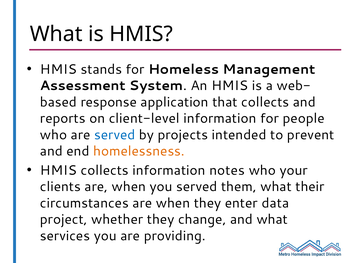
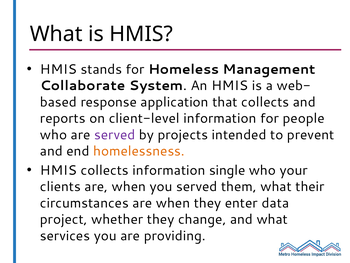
Assessment: Assessment -> Collaborate (83, 86)
served colour: blue -> purple (115, 135)
notes: notes -> single (227, 170)
